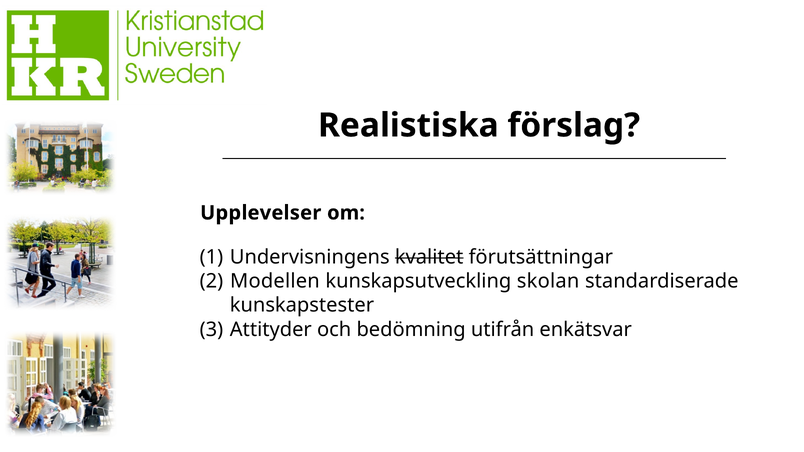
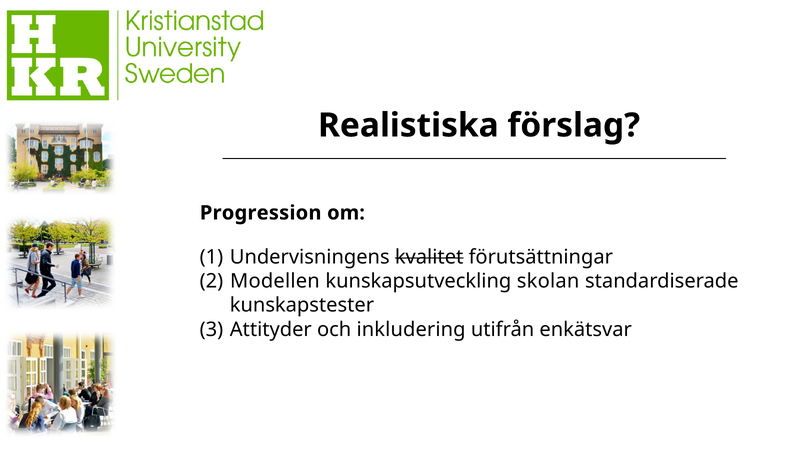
Upplevelser: Upplevelser -> Progression (261, 213)
bedömning: bedömning -> inkludering (411, 330)
